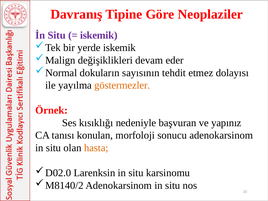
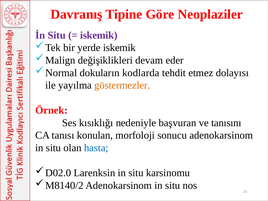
sayısının: sayısının -> kodlarda (141, 73)
yapınız: yapınız -> tanısını (226, 123)
hasta colour: orange -> blue (96, 148)
